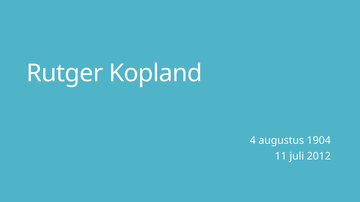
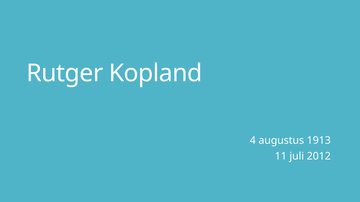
1904: 1904 -> 1913 (319, 141)
